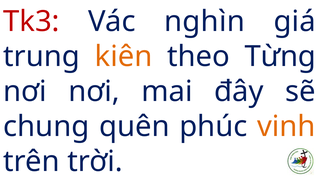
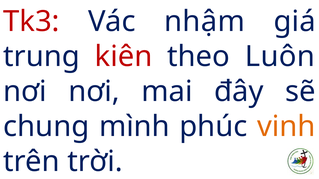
nghìn: nghìn -> nhậm (204, 22)
kiên colour: orange -> red (124, 57)
Từng: Từng -> Luôn (280, 57)
quên: quên -> mình (134, 127)
